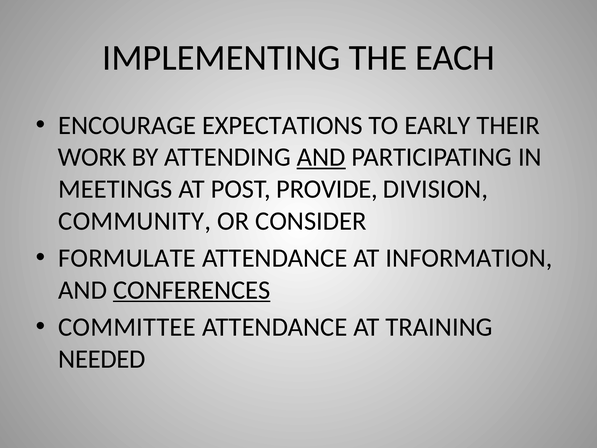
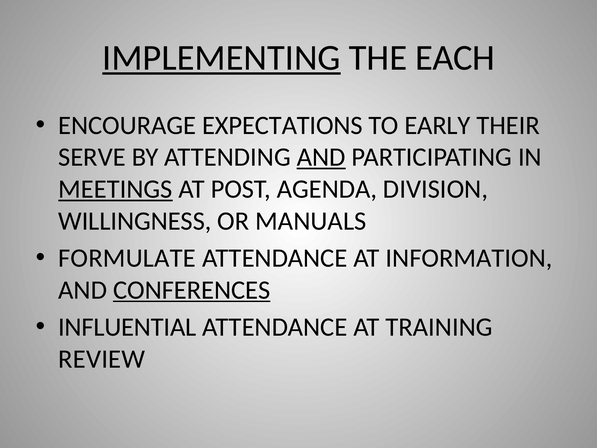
IMPLEMENTING underline: none -> present (221, 58)
WORK: WORK -> SERVE (92, 157)
MEETINGS underline: none -> present (115, 189)
PROVIDE: PROVIDE -> AGENDA (327, 189)
COMMUNITY: COMMUNITY -> WILLINGNESS (135, 221)
CONSIDER: CONSIDER -> MANUALS (311, 221)
COMMITTEE: COMMITTEE -> INFLUENTIAL (127, 327)
NEEDED: NEEDED -> REVIEW (102, 359)
